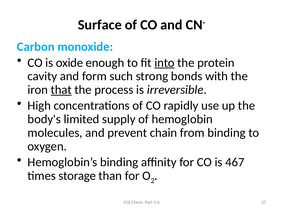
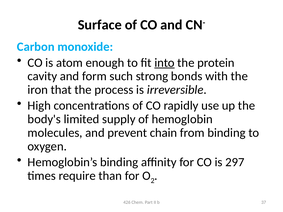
oxide: oxide -> atom (69, 63)
that underline: present -> none (61, 90)
467: 467 -> 297 (235, 162)
storage: storage -> require (77, 176)
